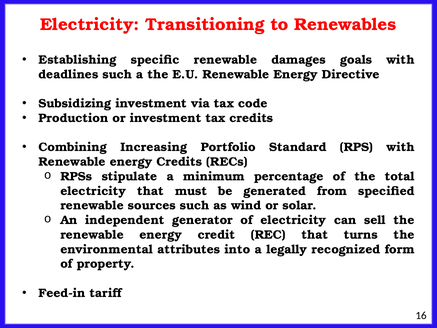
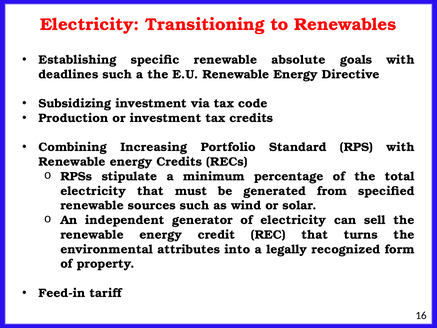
damages: damages -> absolute (299, 60)
